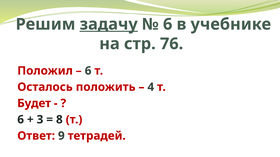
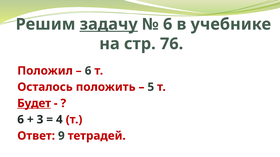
4: 4 -> 5 (151, 87)
Будет underline: none -> present (34, 104)
8: 8 -> 4 (59, 120)
